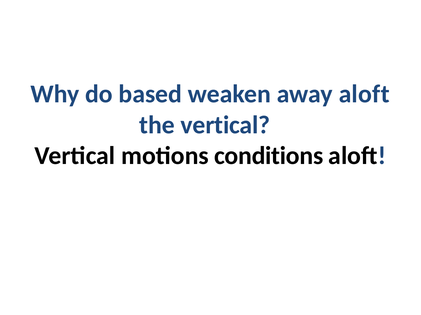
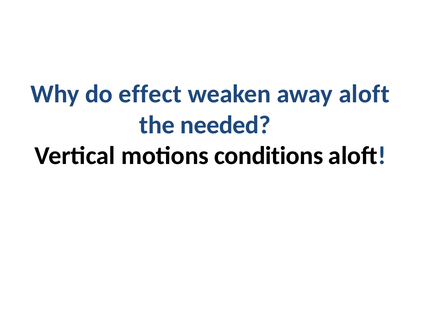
based: based -> effect (150, 94)
the vertical: vertical -> needed (225, 125)
